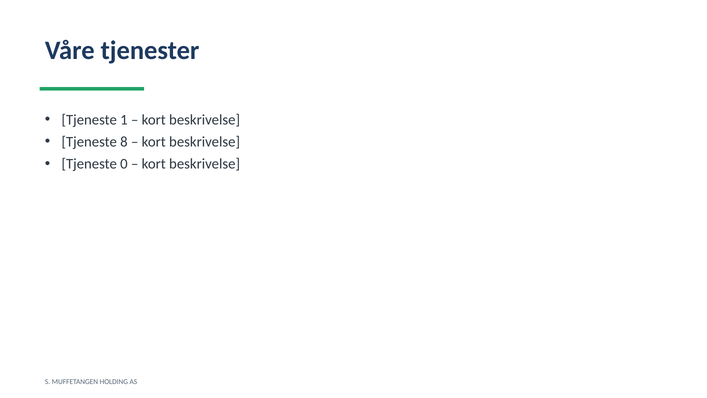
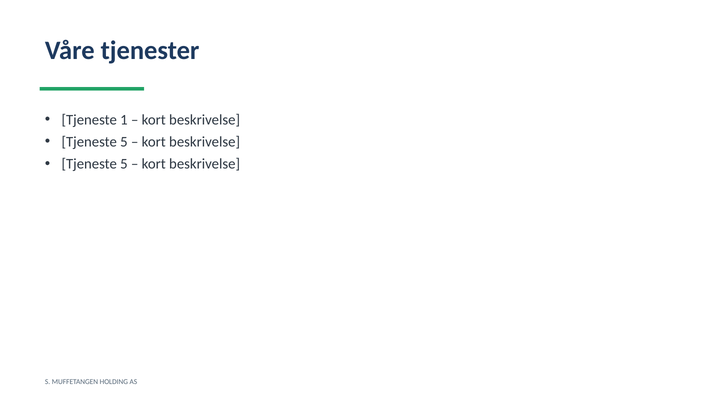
8: 8 -> 5 (124, 142)
0: 0 -> 5 (124, 164)
